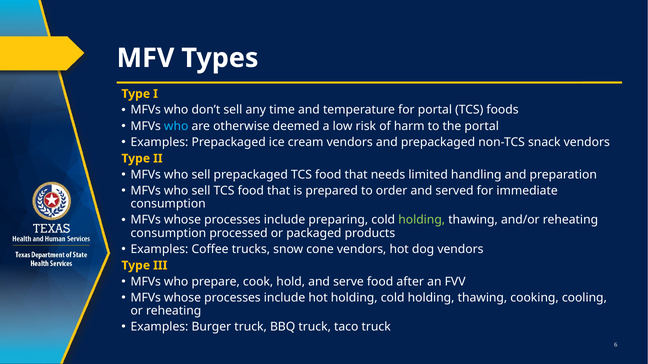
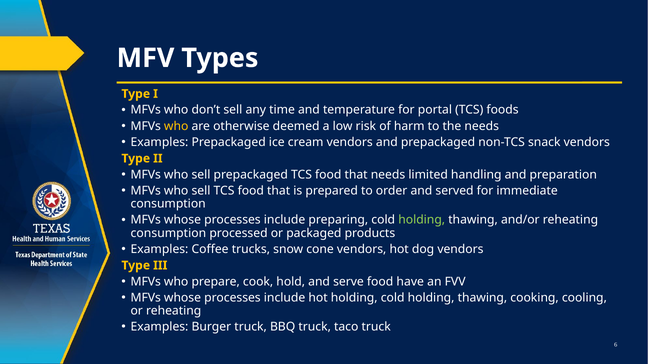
who colour: light blue -> yellow (176, 126)
the portal: portal -> needs (482, 126)
after: after -> have (410, 282)
